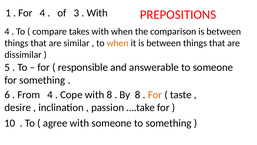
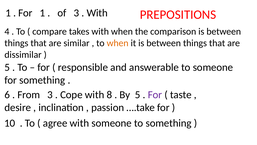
For 4: 4 -> 1 (42, 13)
From 4: 4 -> 3 (50, 94)
By 8: 8 -> 5 (138, 94)
For colour: orange -> purple (155, 94)
